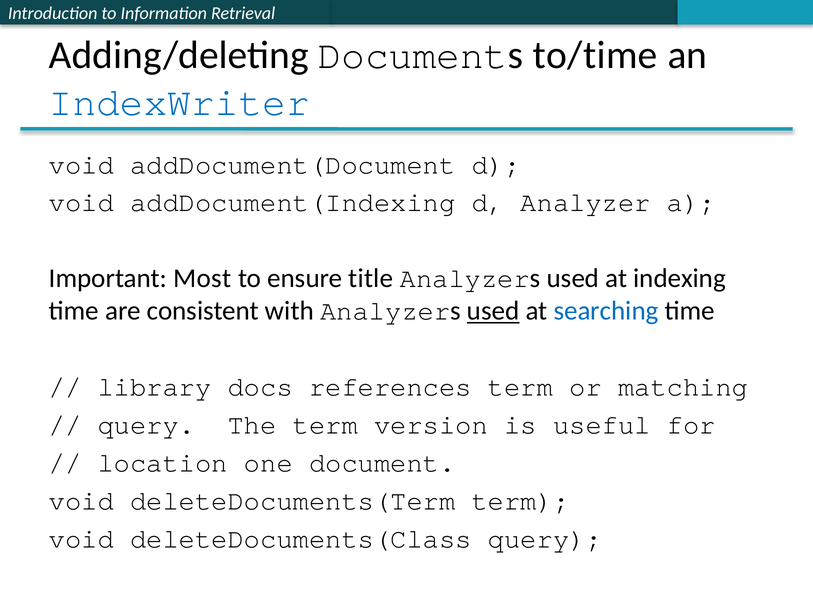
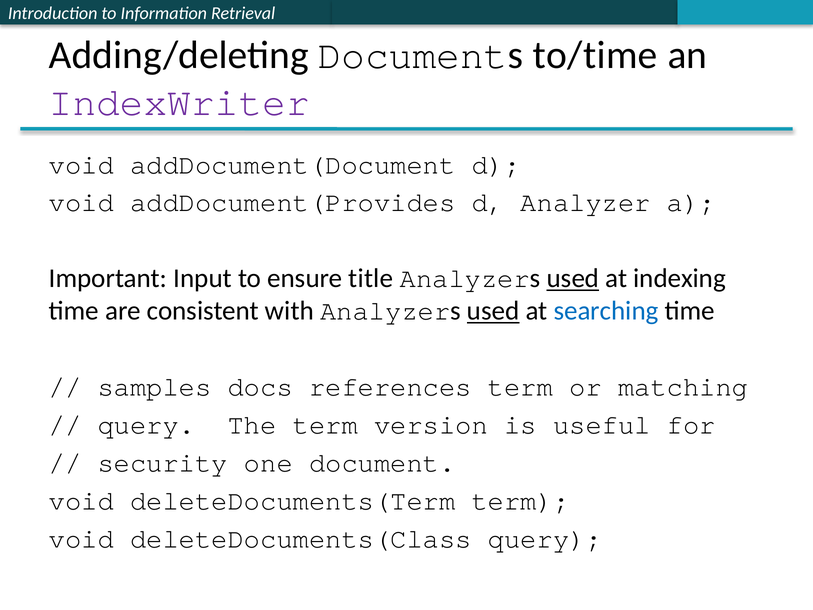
IndexWriter colour: blue -> purple (179, 102)
addDocument(Indexing: addDocument(Indexing -> addDocument(Provides (293, 202)
Most: Most -> Input (203, 278)
used underline: none -> present (573, 278)
library: library -> samples (155, 387)
location: location -> security (163, 463)
